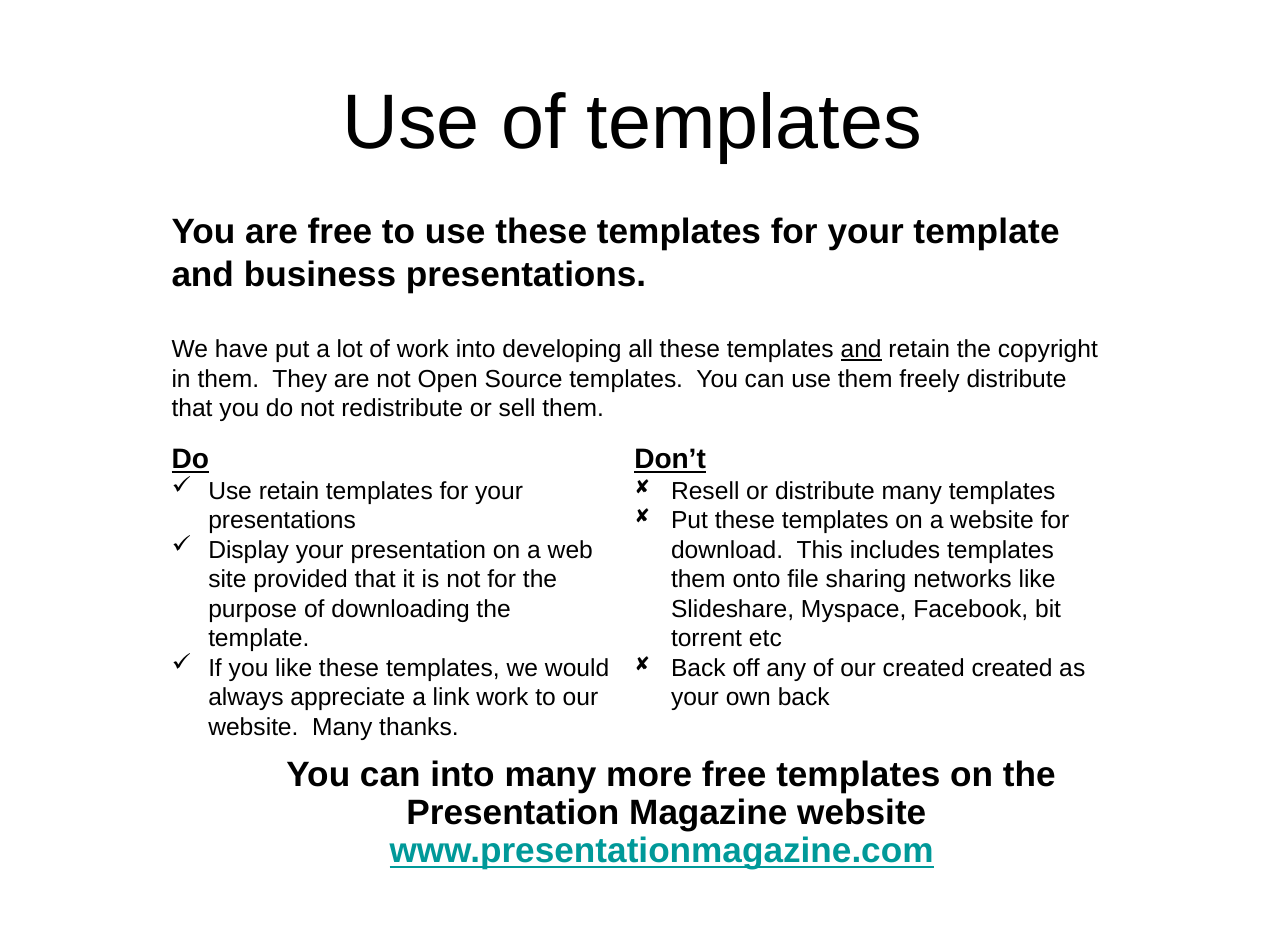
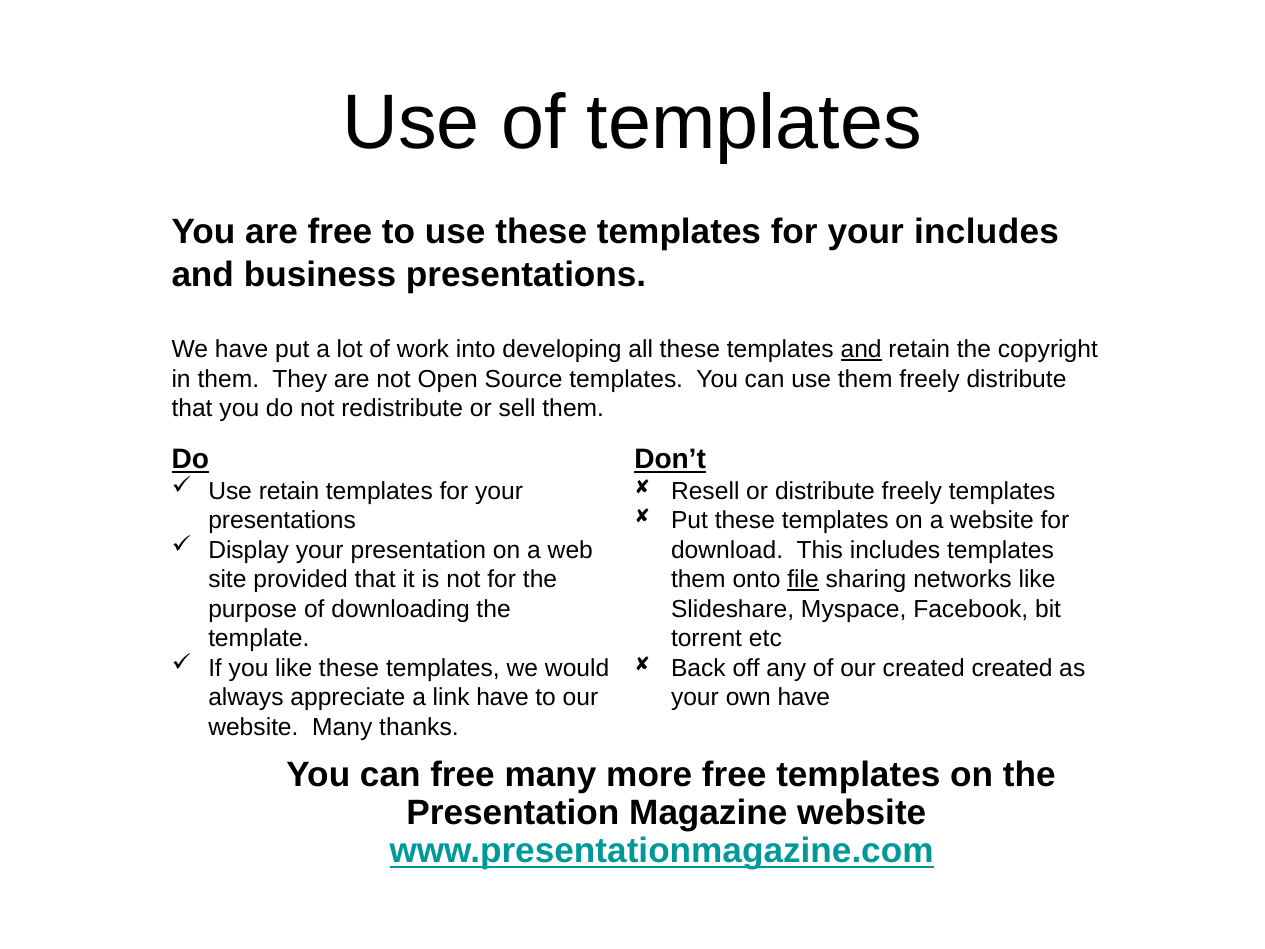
your template: template -> includes (987, 232)
distribute many: many -> freely (912, 491)
file underline: none -> present (803, 579)
link work: work -> have (503, 698)
own back: back -> have (804, 698)
can into: into -> free (462, 775)
